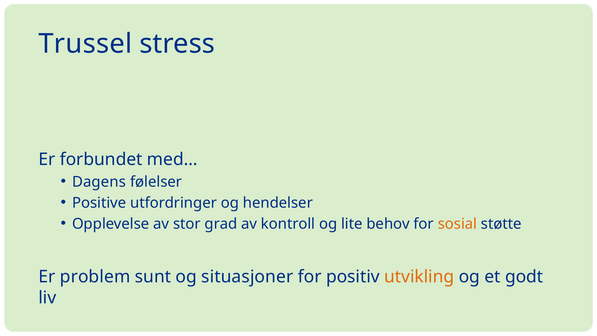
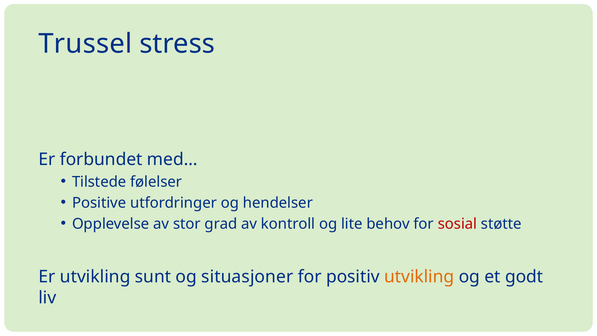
Dagens: Dagens -> Tilstede (99, 182)
sosial colour: orange -> red (457, 224)
Er problem: problem -> utvikling (95, 277)
